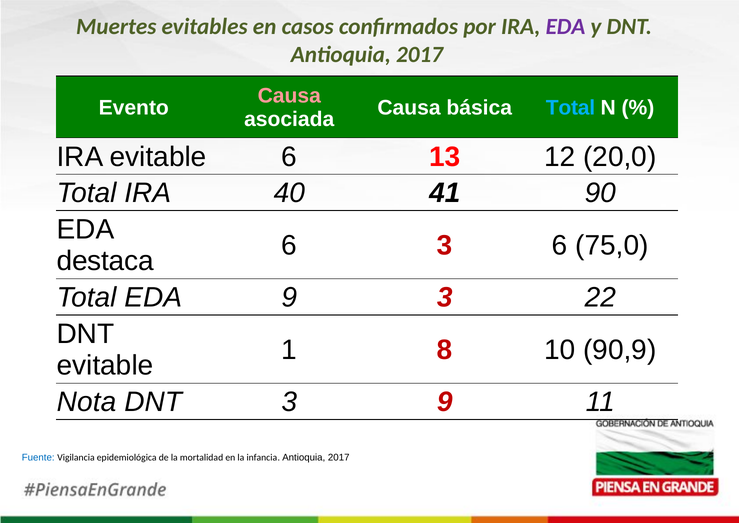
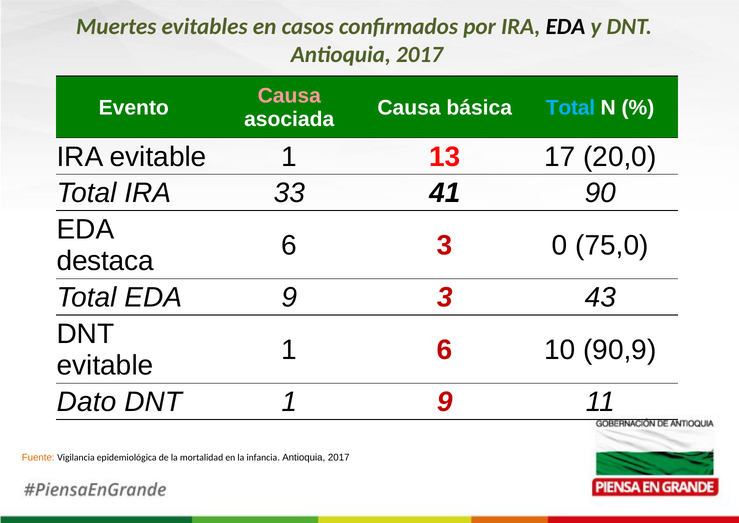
EDA colour: purple -> black (566, 26)
IRA evitable 6: 6 -> 1 (289, 157)
12: 12 -> 17 (560, 157)
40: 40 -> 33 (289, 193)
3 6: 6 -> 0 (560, 245)
22: 22 -> 43 (600, 297)
1 8: 8 -> 6 (445, 350)
Nota: Nota -> Dato (86, 402)
DNT 3: 3 -> 1 (289, 402)
Fuente colour: blue -> orange (38, 457)
